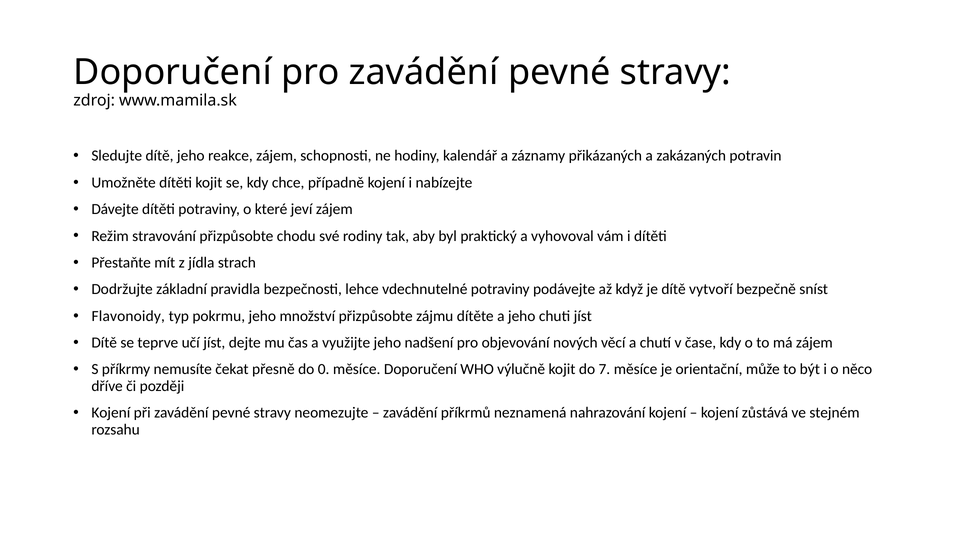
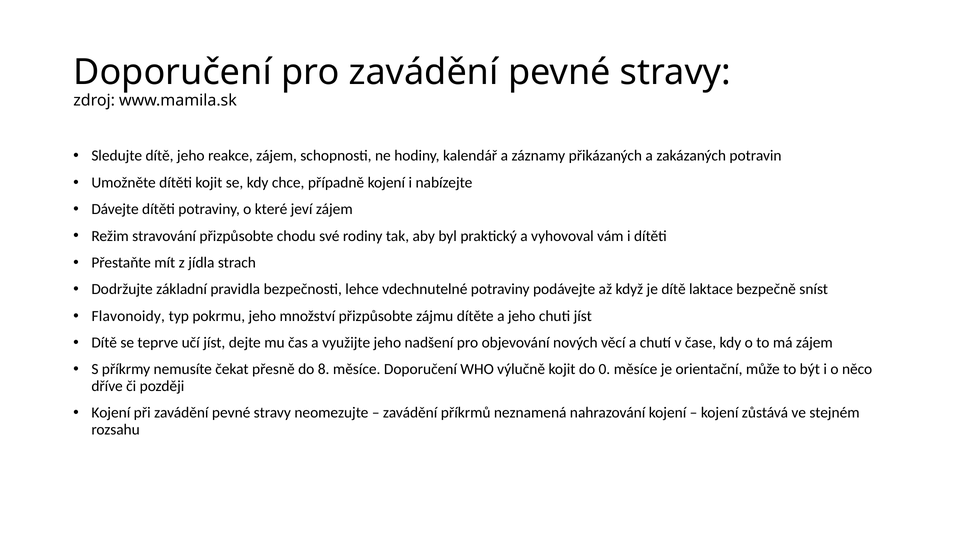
vytvoří: vytvoří -> laktace (711, 289)
0: 0 -> 8 (324, 369)
7: 7 -> 0 (604, 369)
